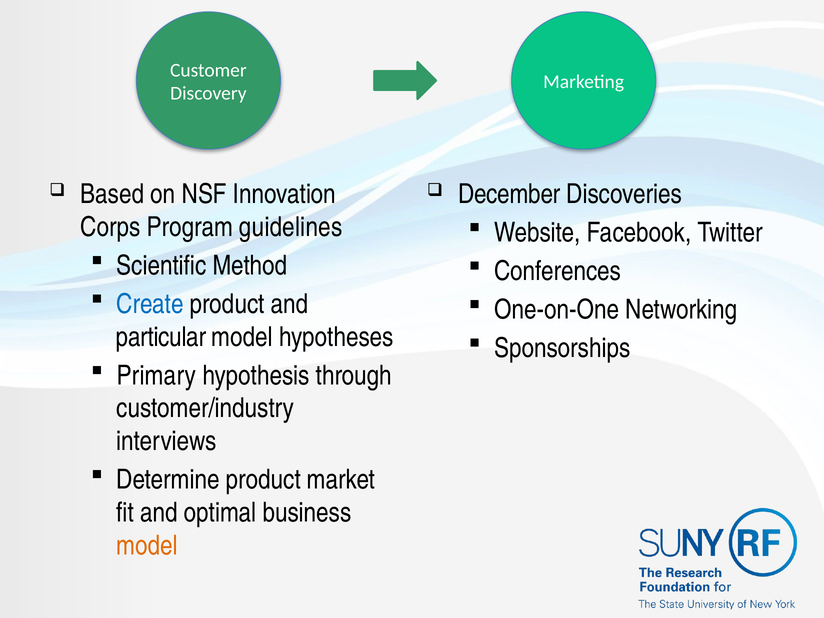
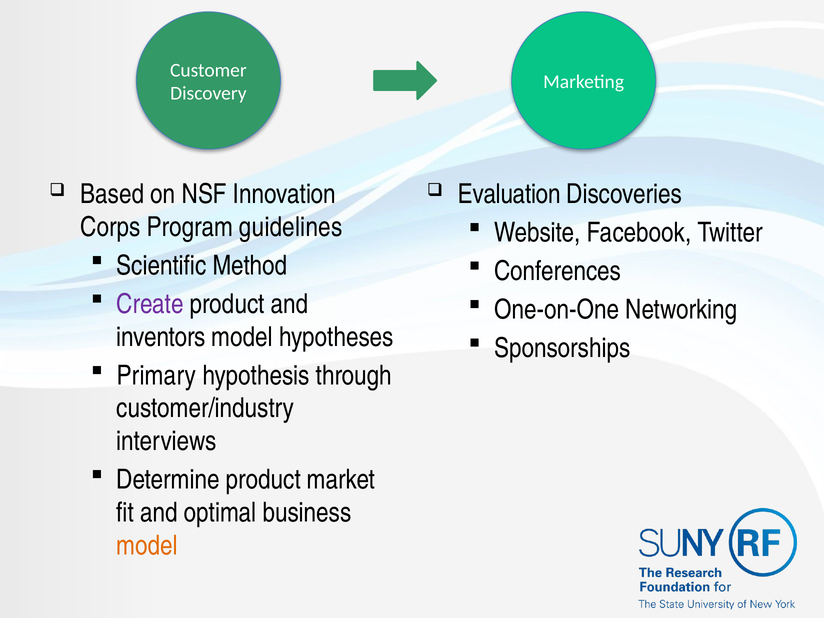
December: December -> Evaluation (509, 194)
Create colour: blue -> purple (150, 304)
particular: particular -> inventors (161, 337)
